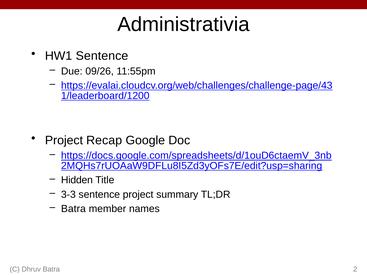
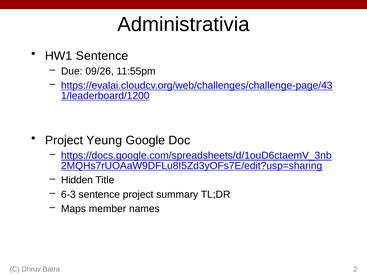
Recap: Recap -> Yeung (104, 140)
3-3: 3-3 -> 6-3 (68, 195)
Batra: Batra -> Maps (73, 209)
